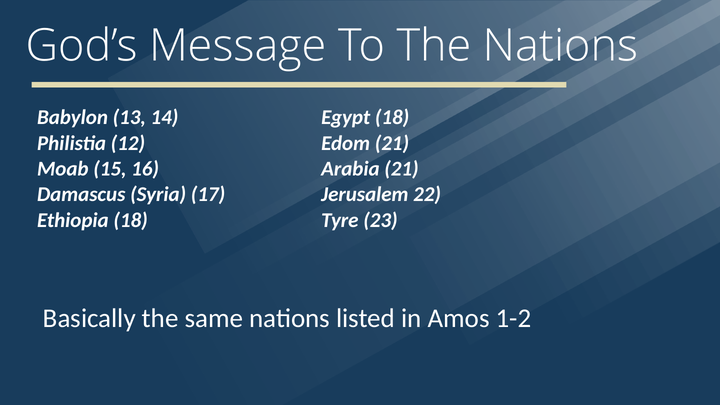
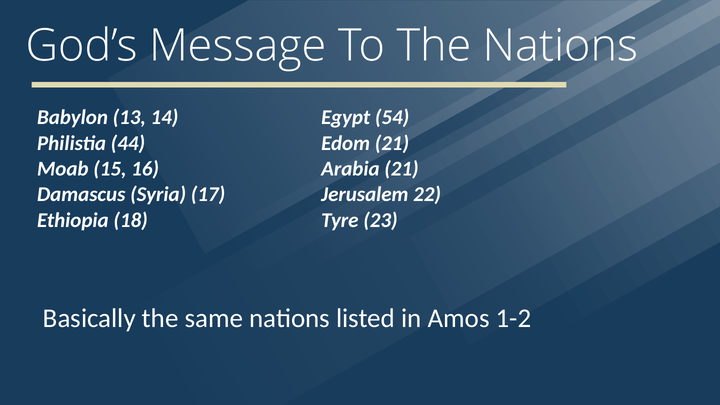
Egypt 18: 18 -> 54 (392, 118)
12: 12 -> 44 (128, 143)
